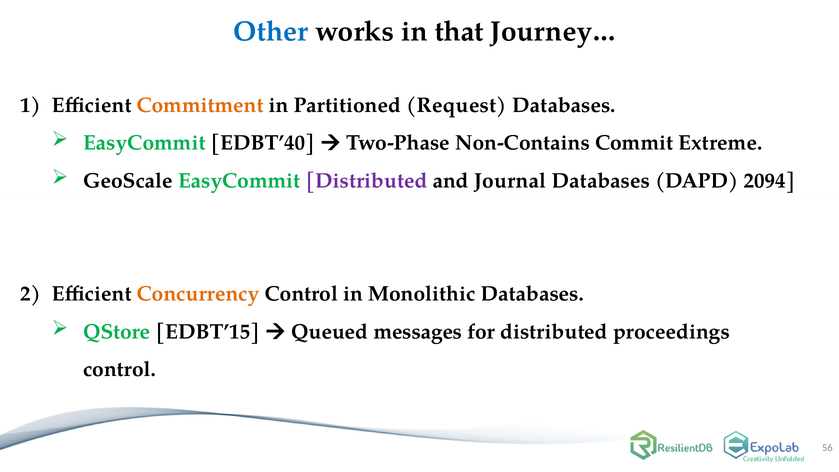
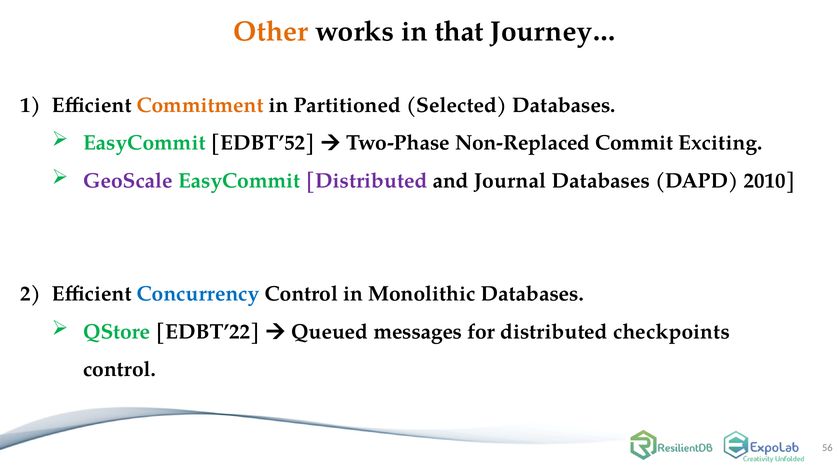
Other colour: blue -> orange (271, 31)
Request: Request -> Selected (457, 105)
EDBT’40: EDBT’40 -> EDBT’52 (263, 143)
Non-Contains: Non-Contains -> Non-Replaced (523, 143)
Extreme: Extreme -> Exciting (720, 143)
GeoScale colour: black -> purple (128, 181)
2094: 2094 -> 2010 (769, 181)
Concurrency colour: orange -> blue (198, 294)
EDBT’15: EDBT’15 -> EDBT’22 (208, 332)
proceedings: proceedings -> checkpoints (671, 332)
